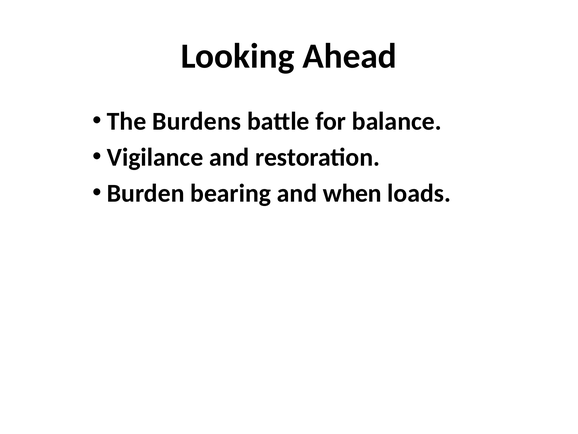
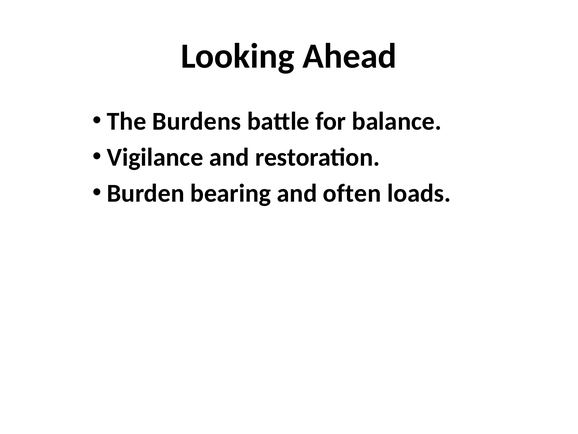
when: when -> often (352, 193)
